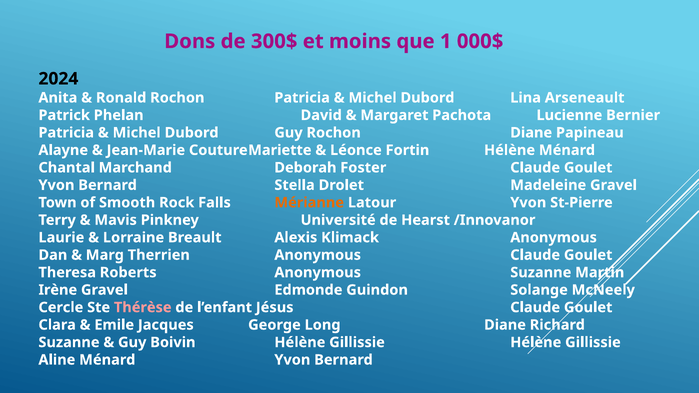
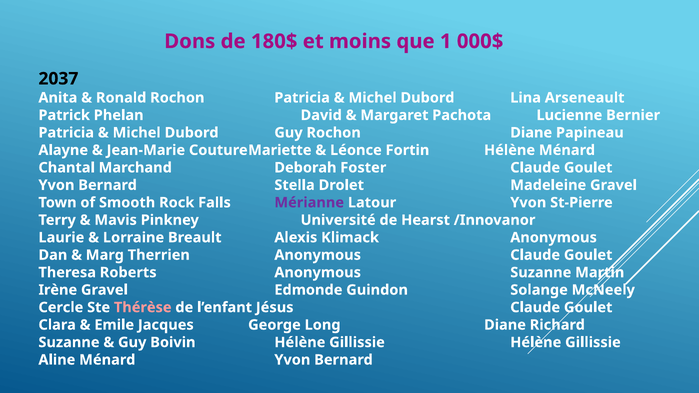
300$: 300$ -> 180$ (274, 41)
2024: 2024 -> 2037 (58, 79)
Mérianne colour: orange -> purple (309, 203)
